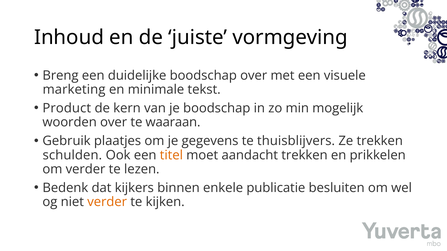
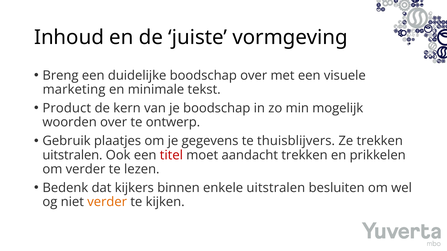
waaraan: waaraan -> ontwerp (173, 122)
schulden: schulden -> uitstralen (72, 155)
titel colour: orange -> red (171, 155)
enkele publicatie: publicatie -> uitstralen (276, 188)
